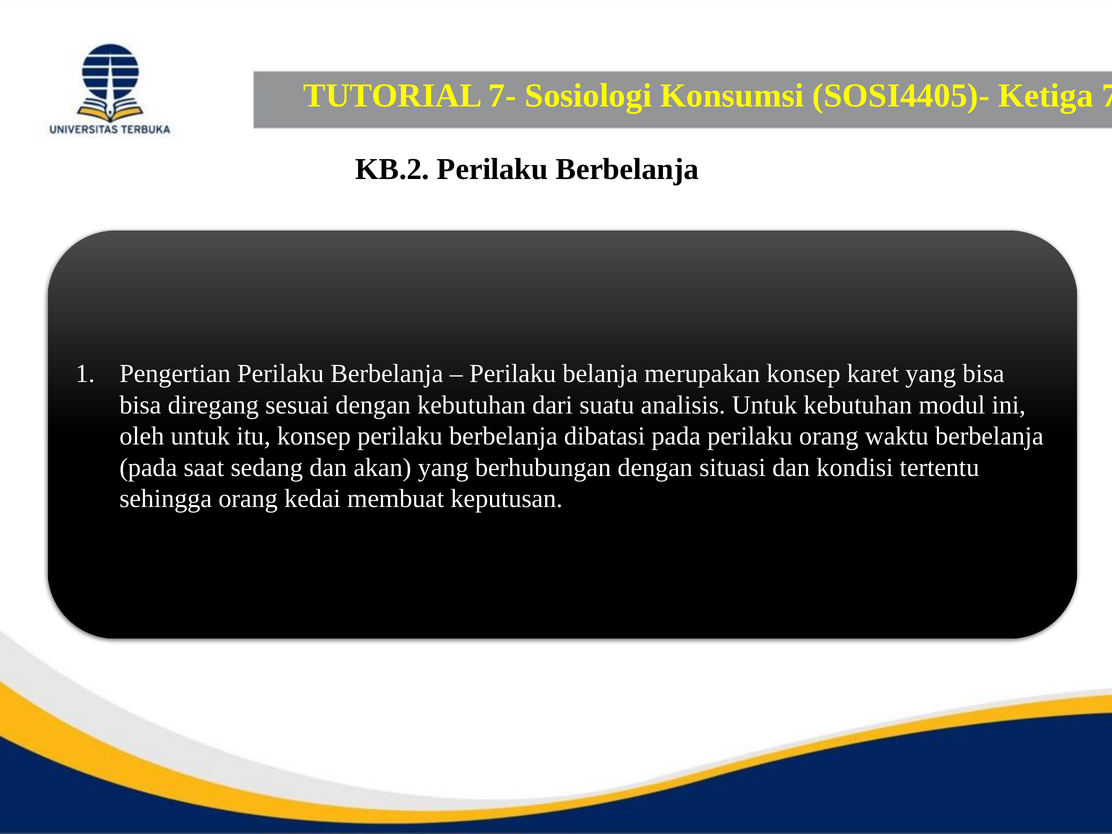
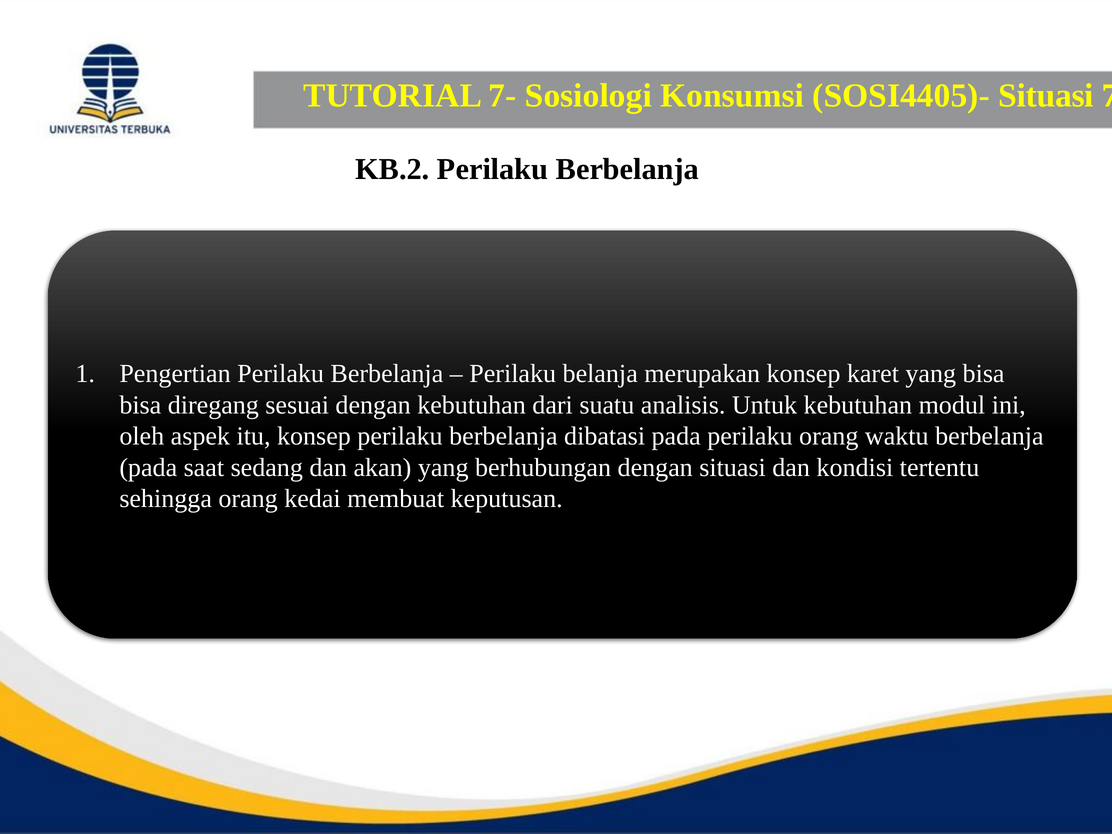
SOSI4405)- Ketiga: Ketiga -> Situasi (1046, 95)
oleh untuk: untuk -> aspek (200, 436)
